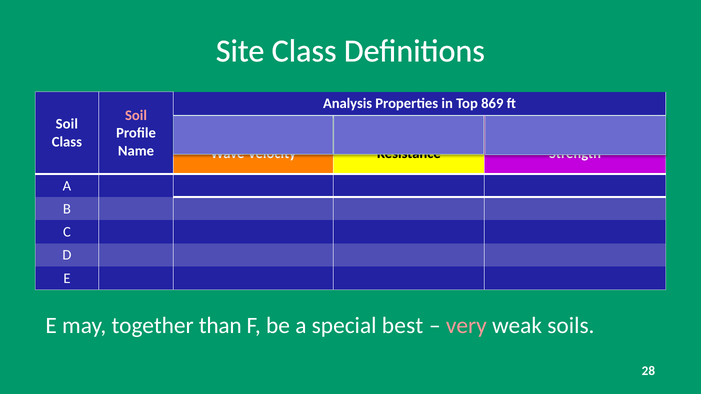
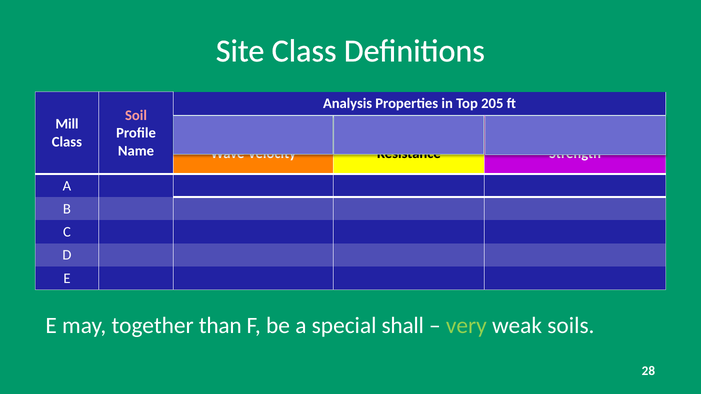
869: 869 -> 205 (492, 104)
Soil: Soil -> Mill (67, 124)
best: best -> shall (403, 326)
very colour: pink -> light green (466, 326)
